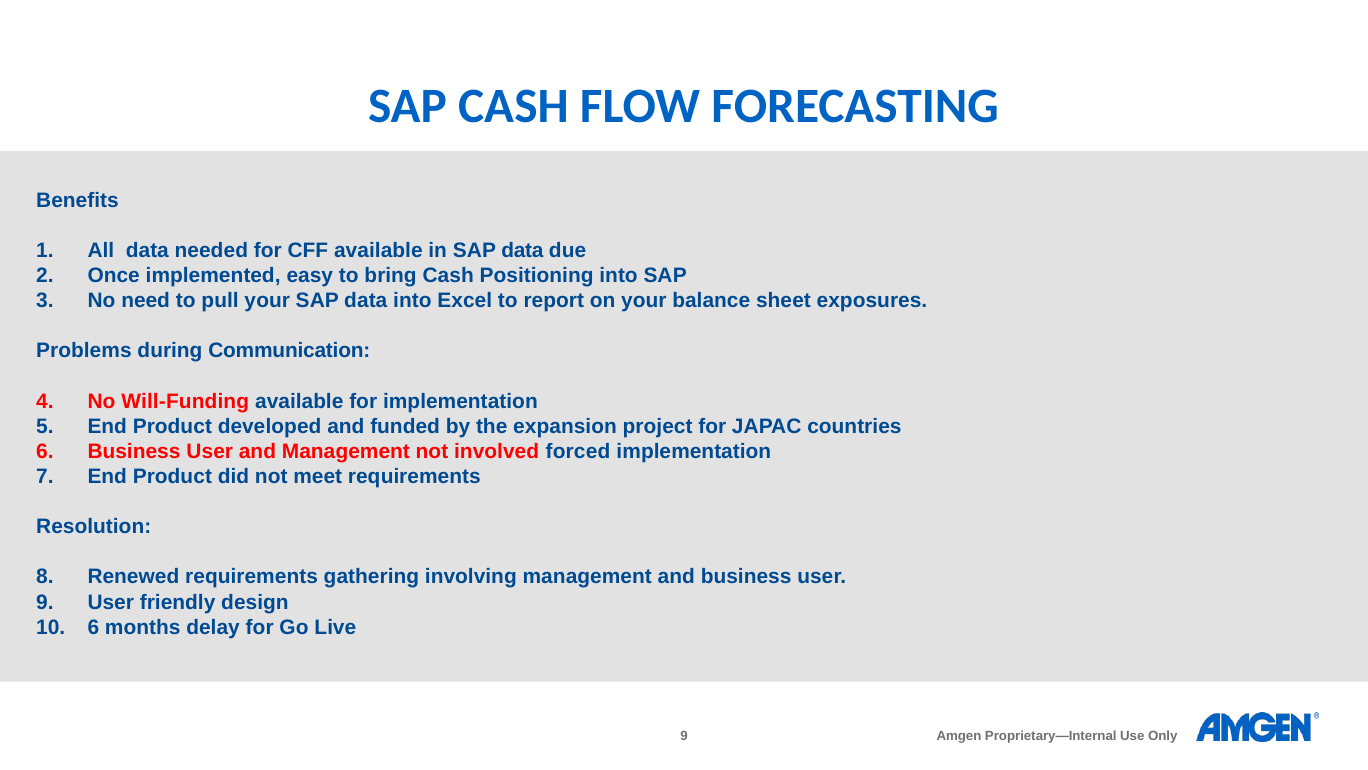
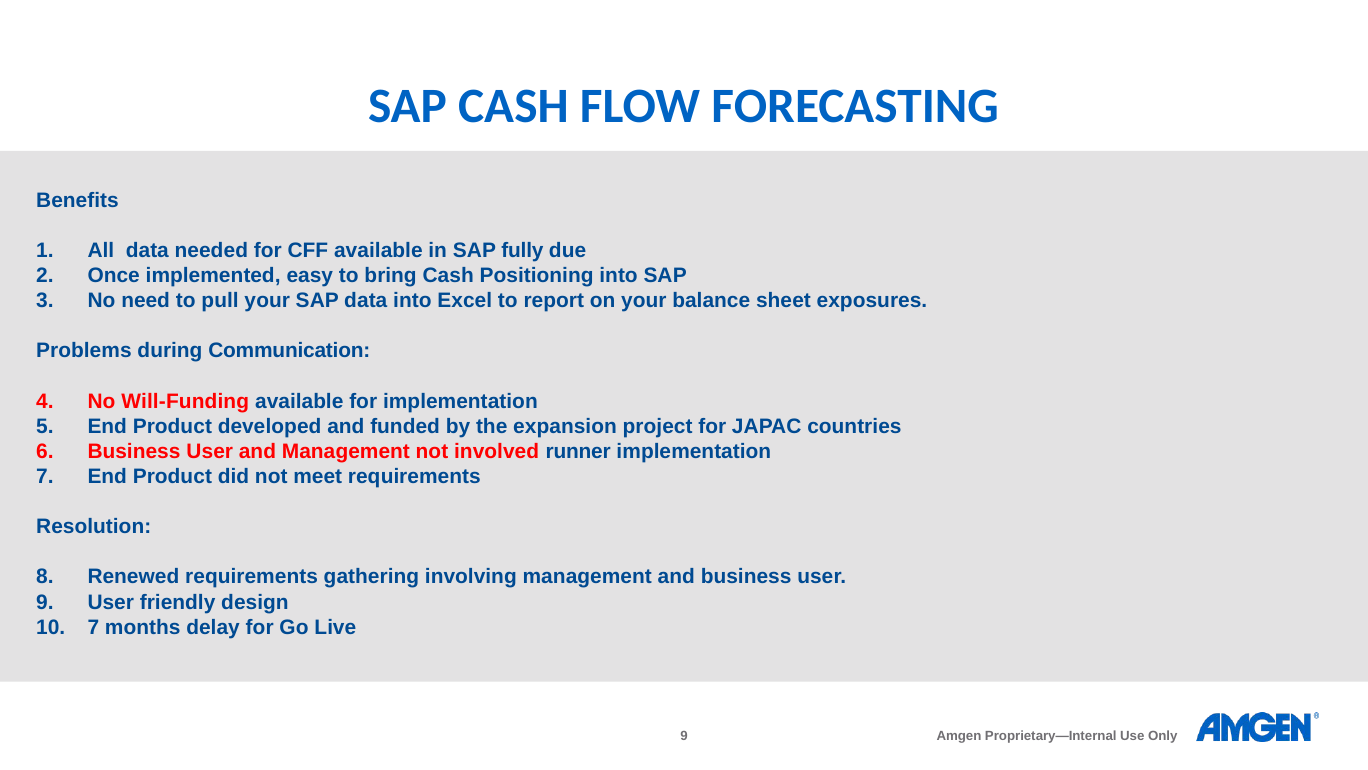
in SAP data: data -> fully (522, 250)
forced: forced -> runner (578, 451)
6: 6 -> 7 (93, 627)
